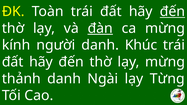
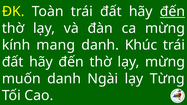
đàn underline: present -> none (100, 28)
người: người -> mang (56, 45)
thảnh: thảnh -> muốn (21, 79)
